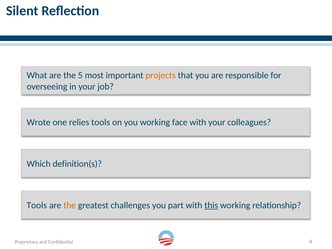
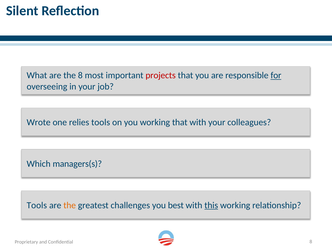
the 5: 5 -> 8 (80, 75)
projects colour: orange -> red (161, 75)
for underline: none -> present (276, 75)
working face: face -> that (180, 122)
definition(s: definition(s -> managers(s (77, 164)
part: part -> best (176, 205)
